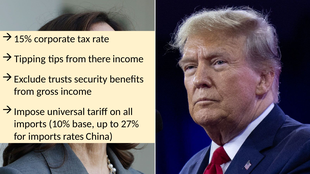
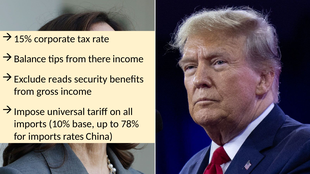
Tipping: Tipping -> Balance (30, 59)
trusts: trusts -> reads (60, 79)
27%: 27% -> 78% (130, 124)
